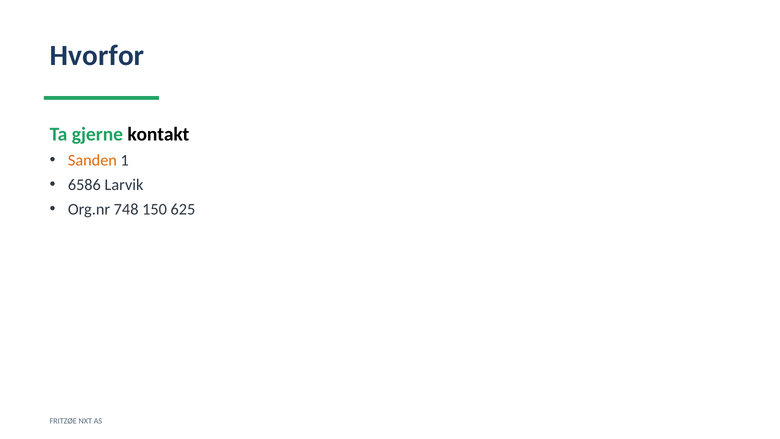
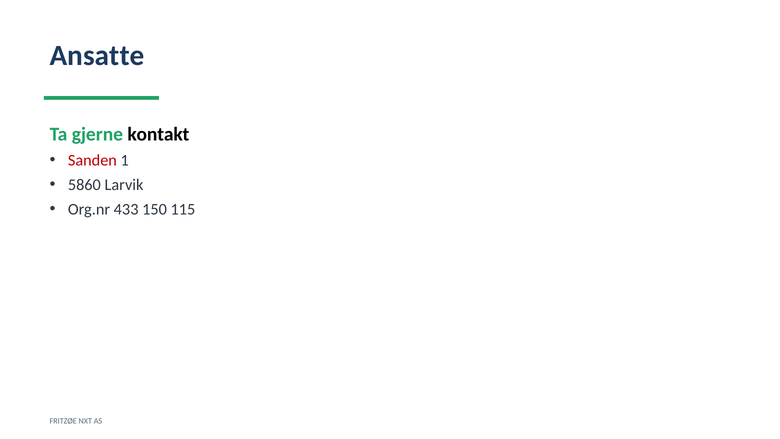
Hvorfor: Hvorfor -> Ansatte (97, 56)
Sanden colour: orange -> red (92, 160)
6586: 6586 -> 5860 (84, 185)
748: 748 -> 433 (126, 209)
625: 625 -> 115 (183, 209)
